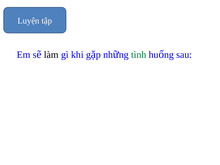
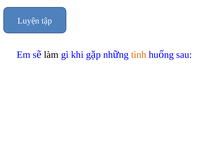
tình colour: green -> orange (139, 55)
